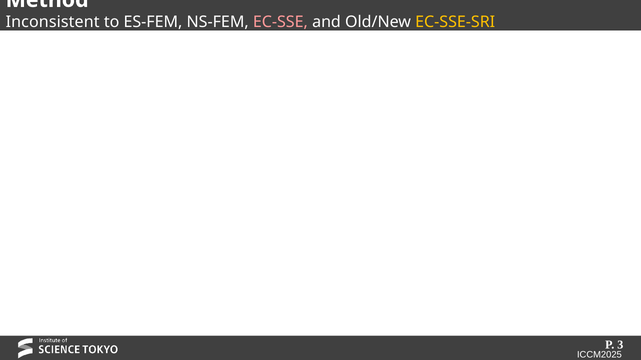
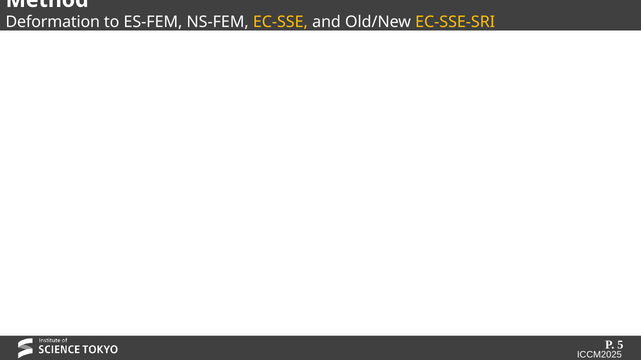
Inconsistent: Inconsistent -> Deformation (53, 22)
EC-SSE colour: pink -> yellow (280, 22)
3: 3 -> 5 (620, 345)
